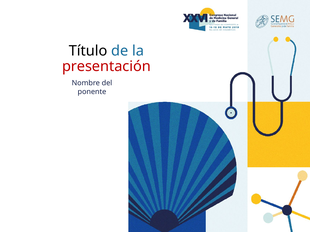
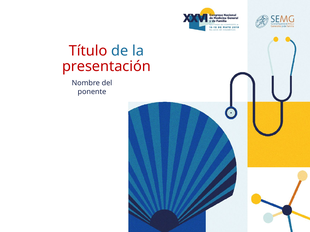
Título colour: black -> red (88, 51)
